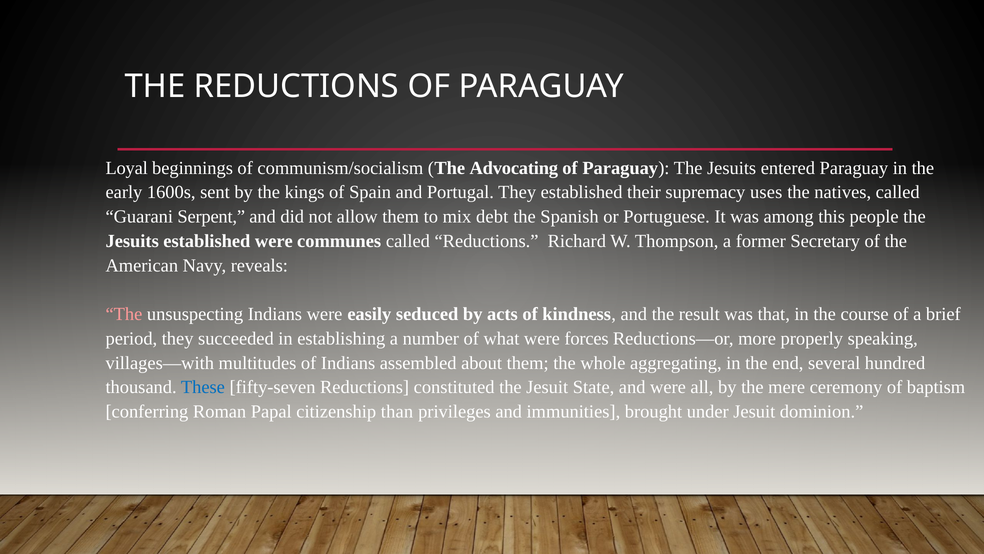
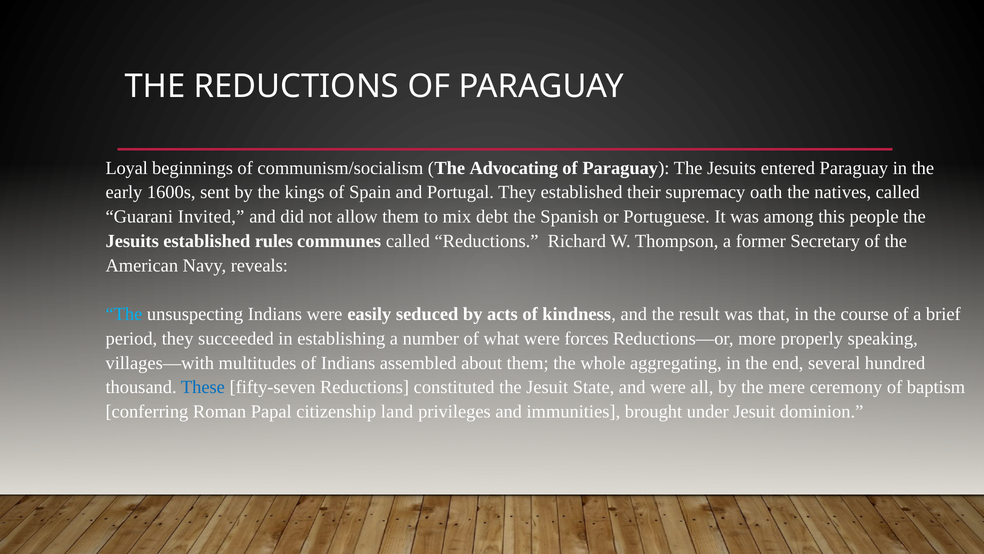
uses: uses -> oath (766, 192)
Serpent: Serpent -> Invited (211, 217)
established were: were -> rules (274, 241)
The colour: pink -> light blue (124, 314)
than: than -> land (397, 411)
